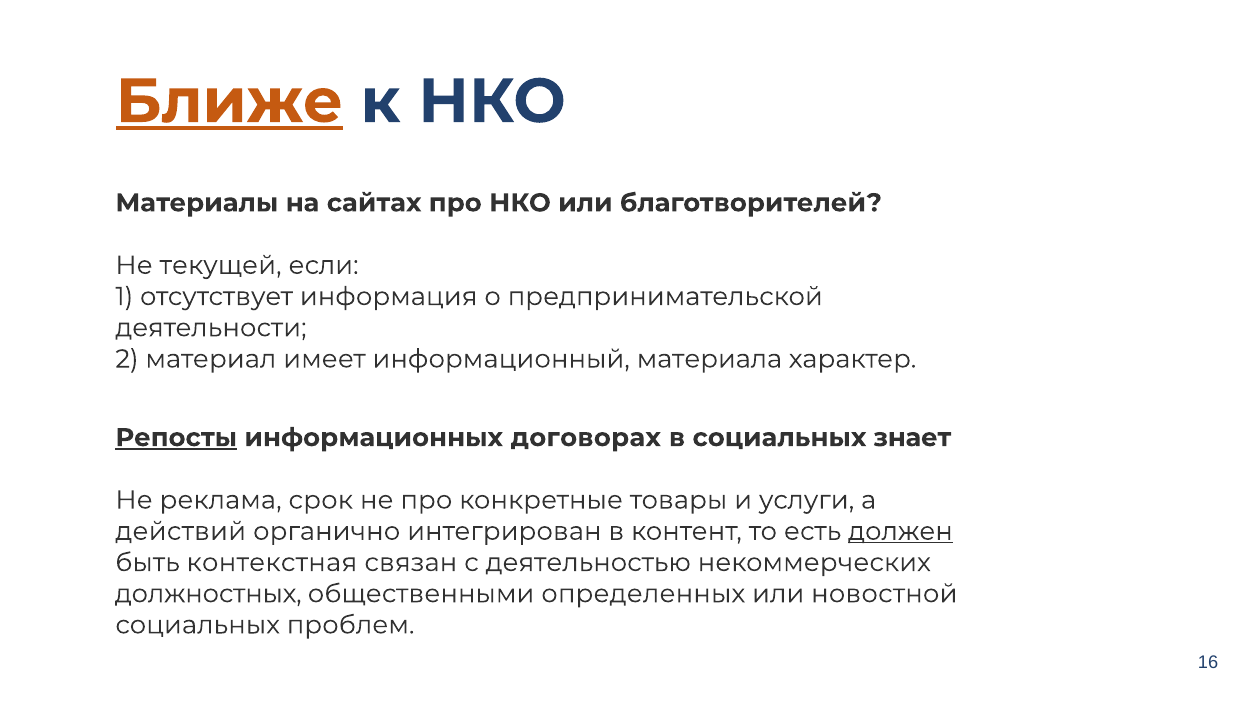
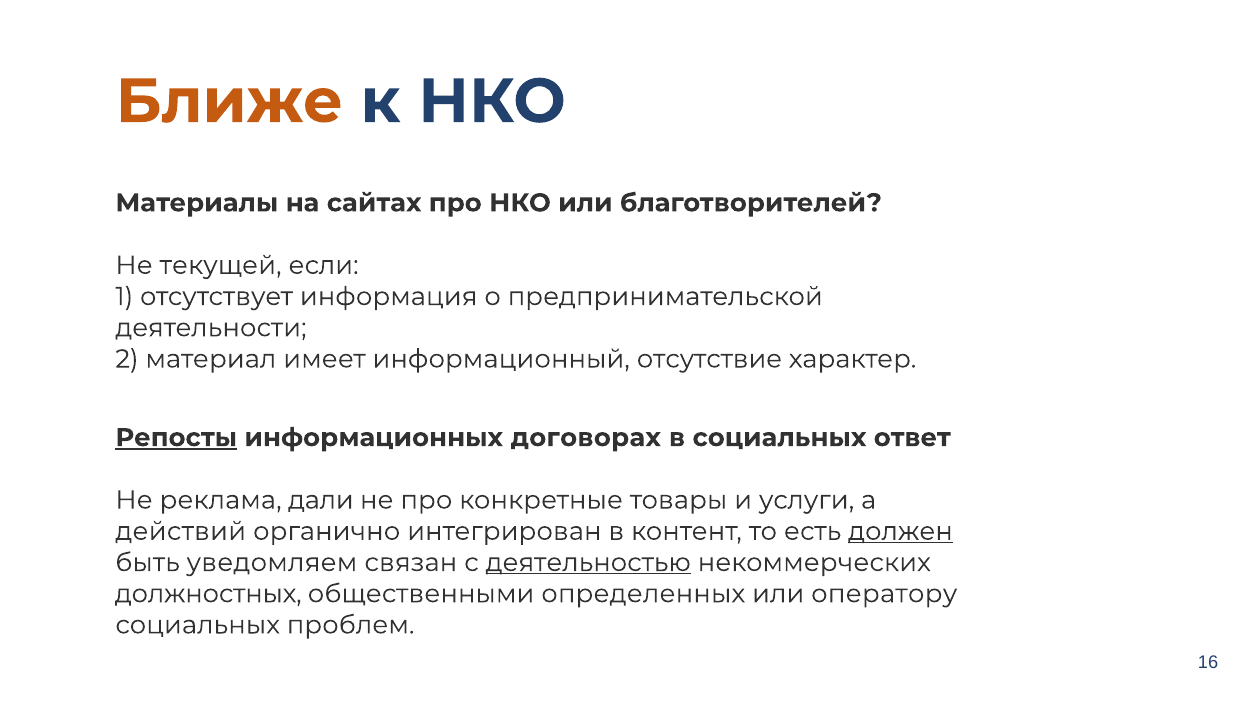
Ближе underline: present -> none (229, 101)
материала: материала -> отсутствие (709, 359)
знает: знает -> ответ (912, 438)
срок: срок -> дали (321, 500)
контекстная: контекстная -> уведомляем (272, 562)
деятельностью underline: none -> present (588, 562)
новостной: новостной -> оператору (884, 594)
